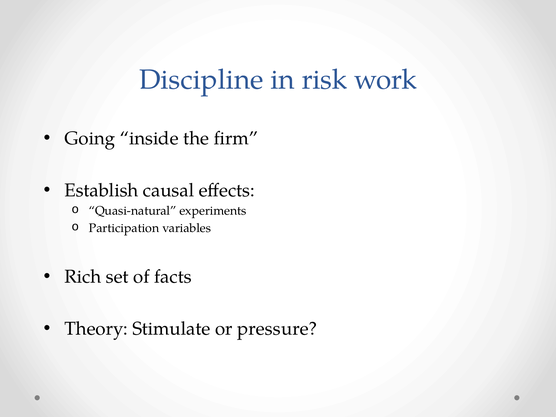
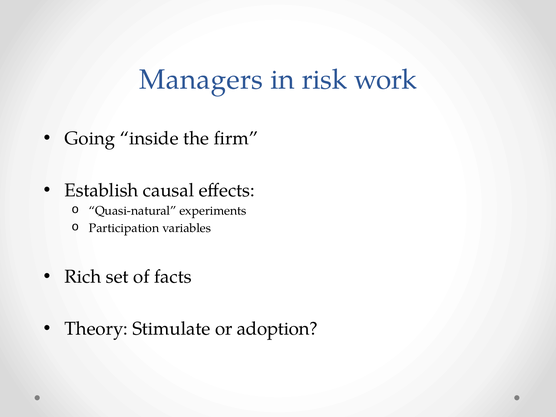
Discipline: Discipline -> Managers (201, 80)
pressure: pressure -> adoption (277, 329)
